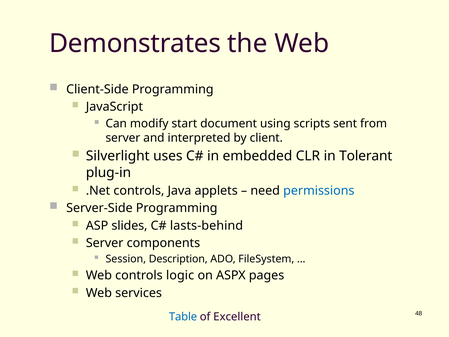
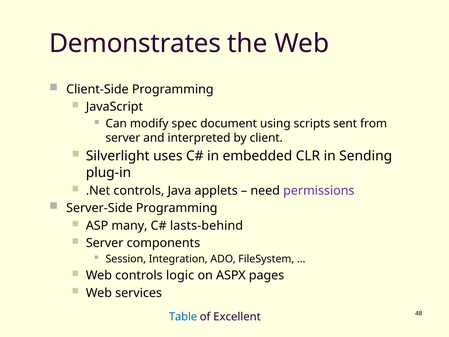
start: start -> spec (184, 124)
Tolerant: Tolerant -> Sending (366, 156)
permissions colour: blue -> purple (319, 191)
slides: slides -> many (129, 225)
Description: Description -> Integration (178, 259)
